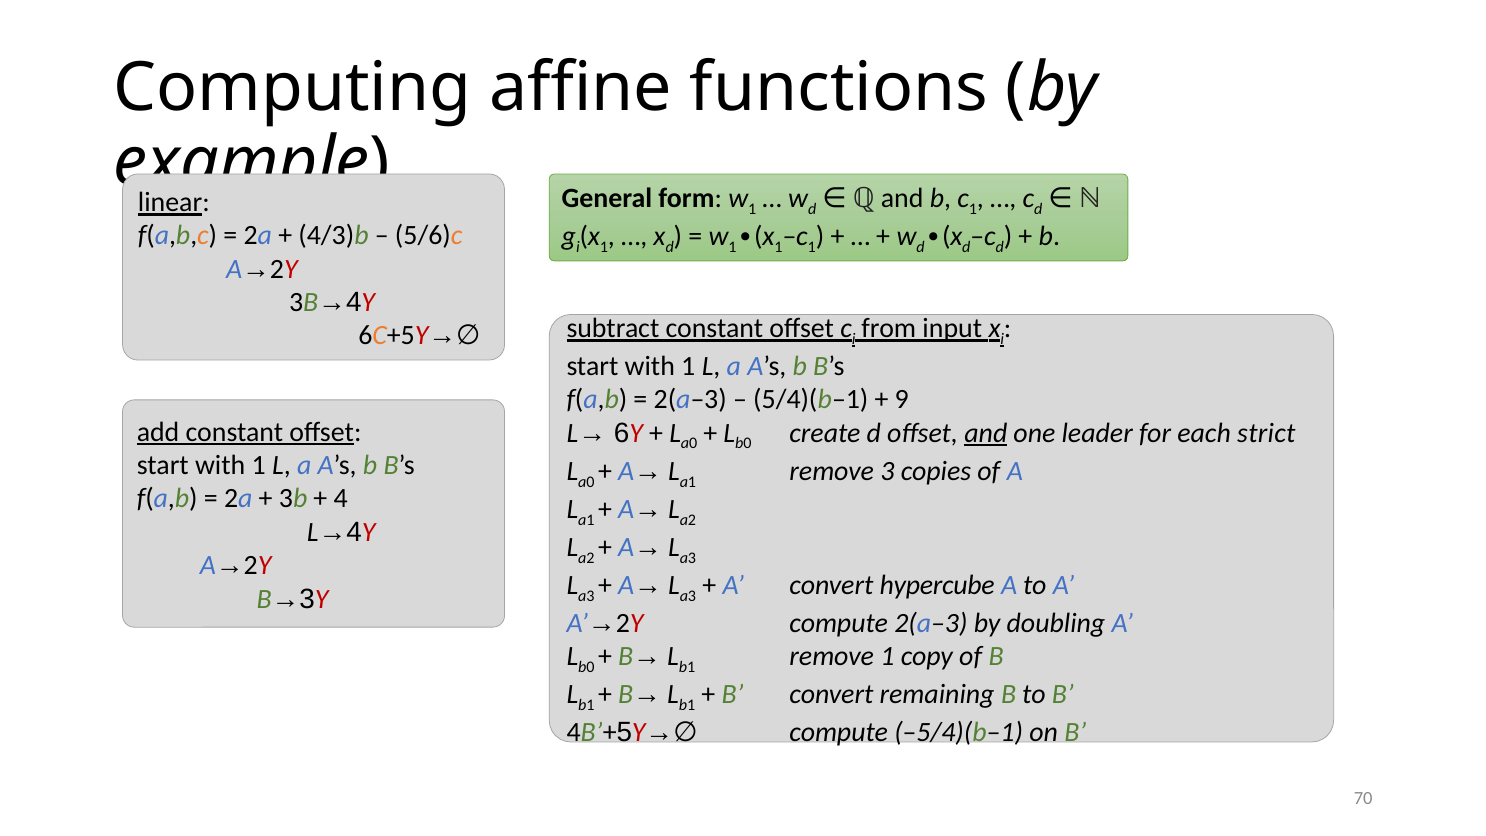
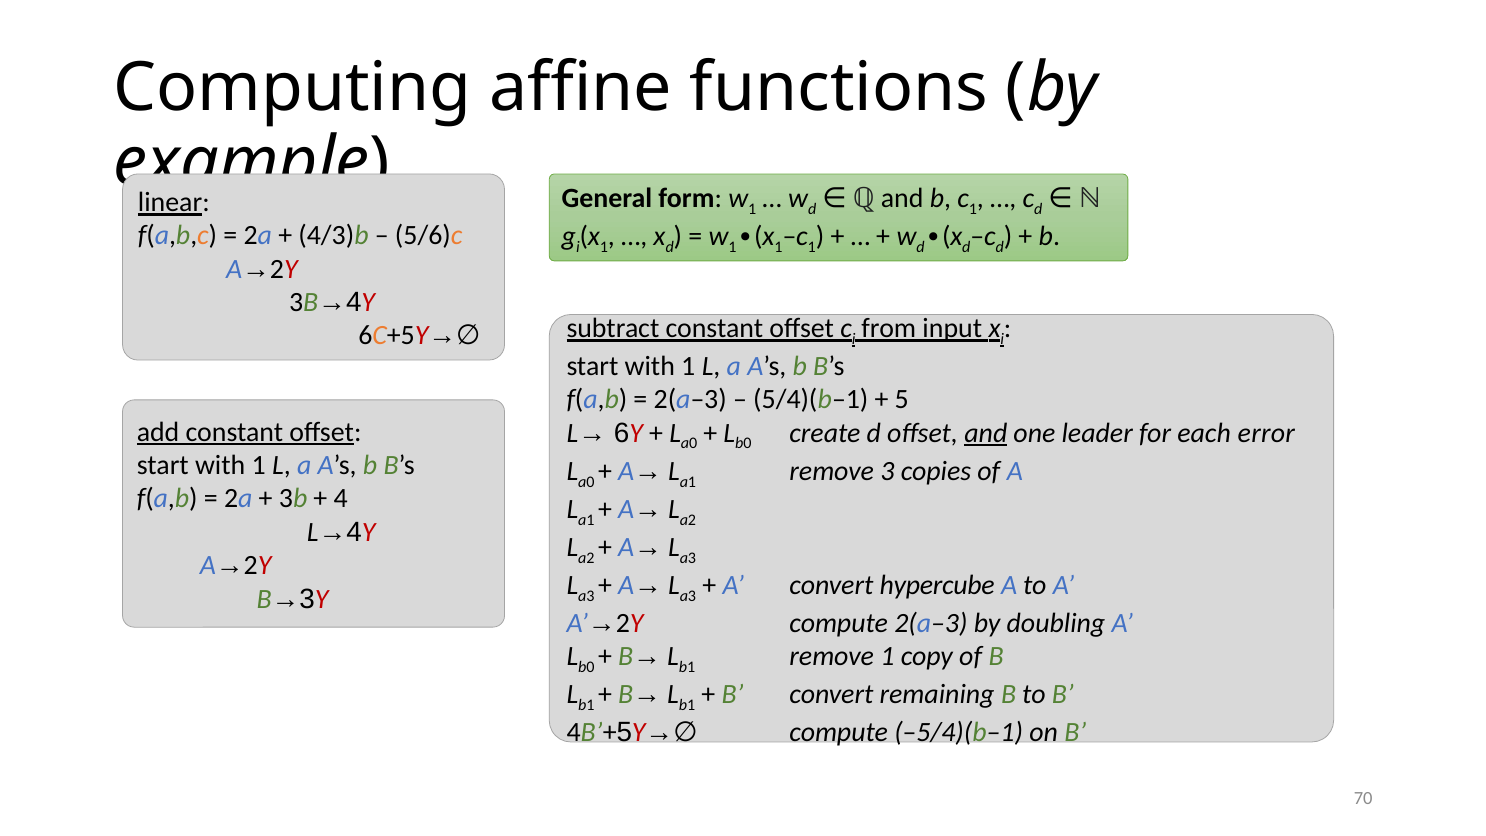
9: 9 -> 5 (902, 399)
strict: strict -> error (1266, 433)
